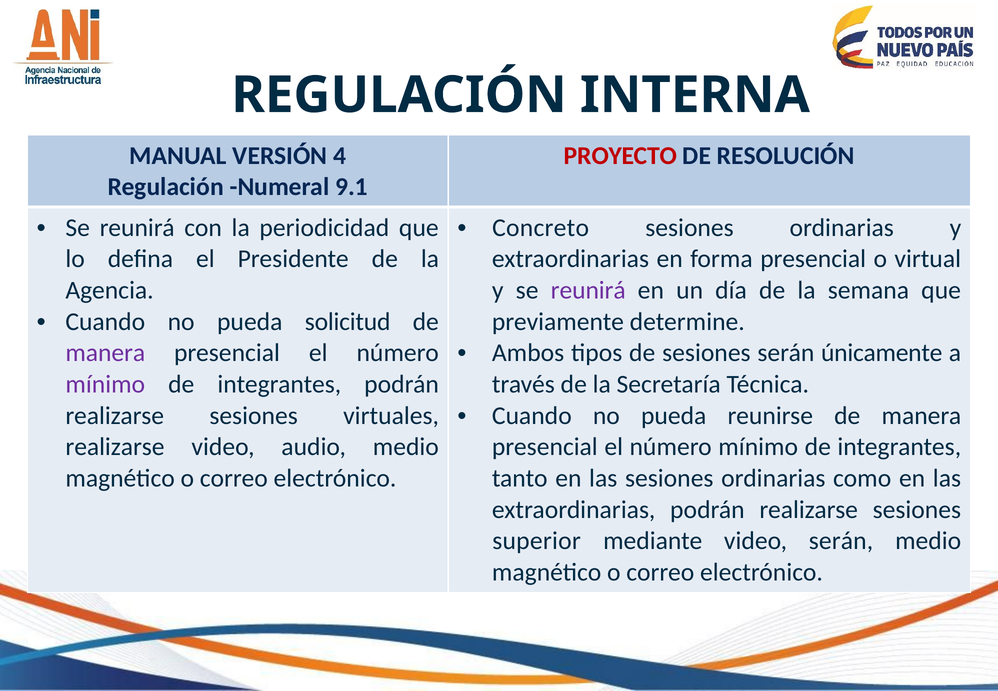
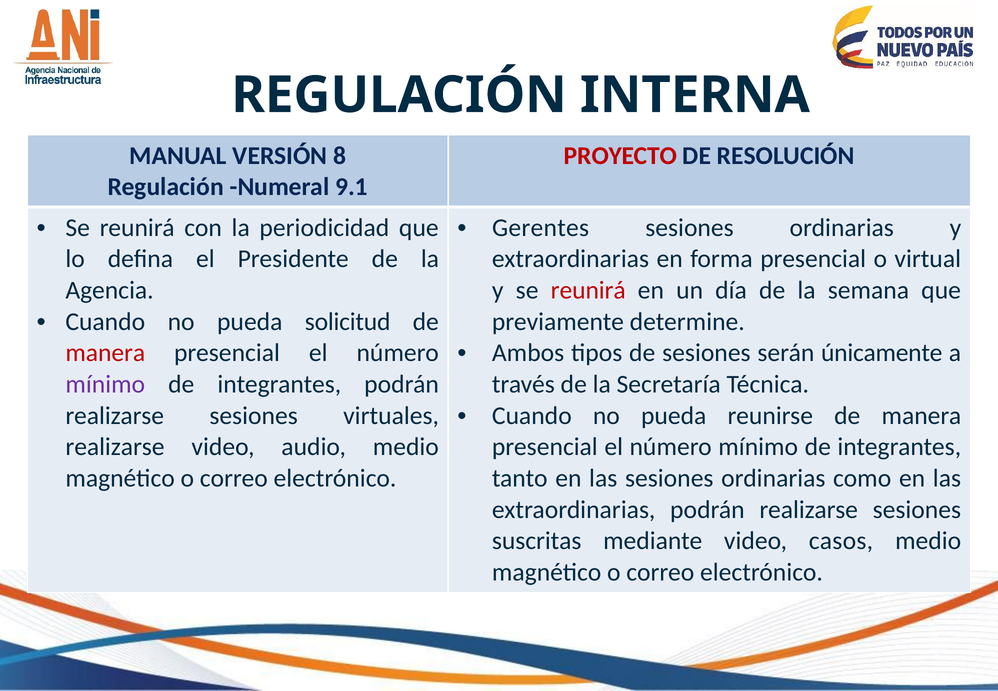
4: 4 -> 8 (340, 156)
Concreto: Concreto -> Gerentes (541, 228)
reunirá colour: purple -> red (588, 290)
manera colour: purple -> red (105, 353)
superior: superior -> suscritas (537, 541)
video serán: serán -> casos (841, 541)
